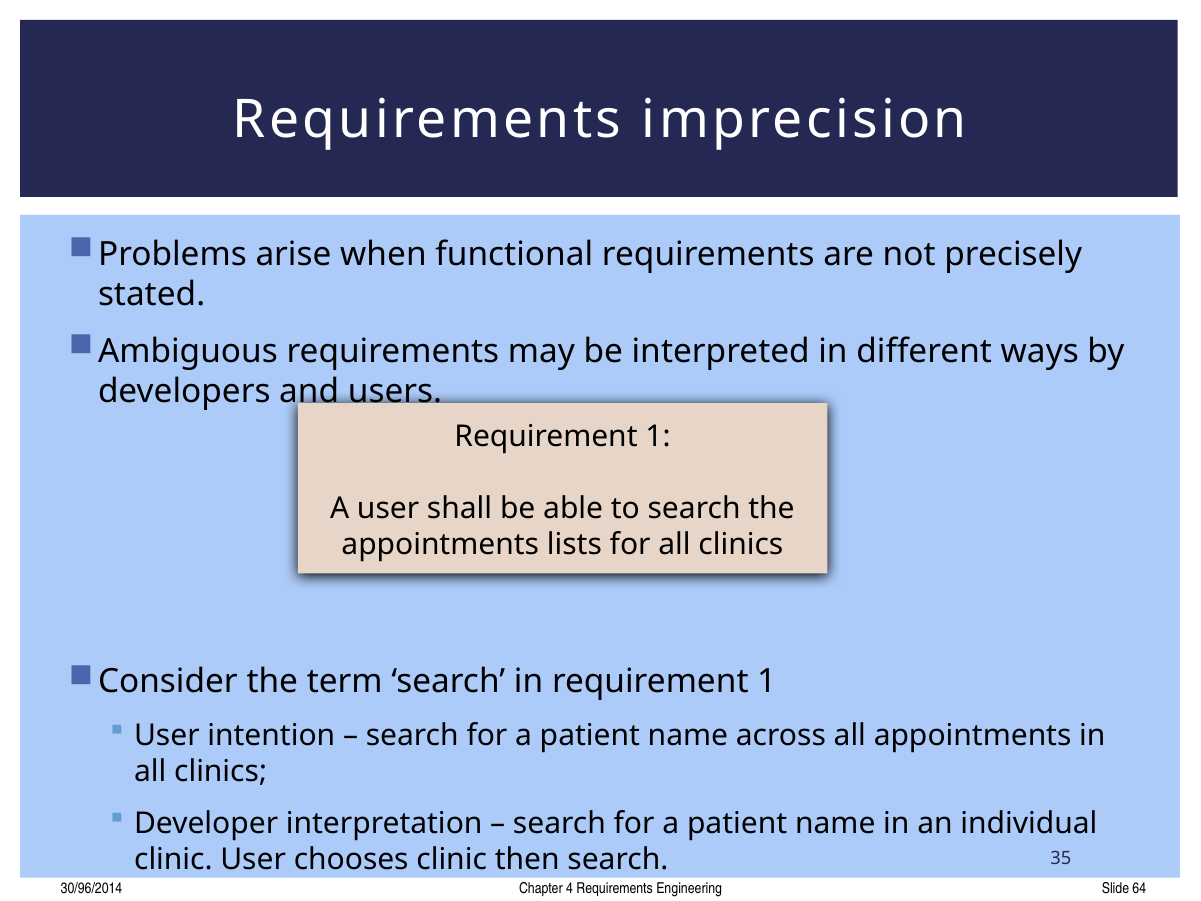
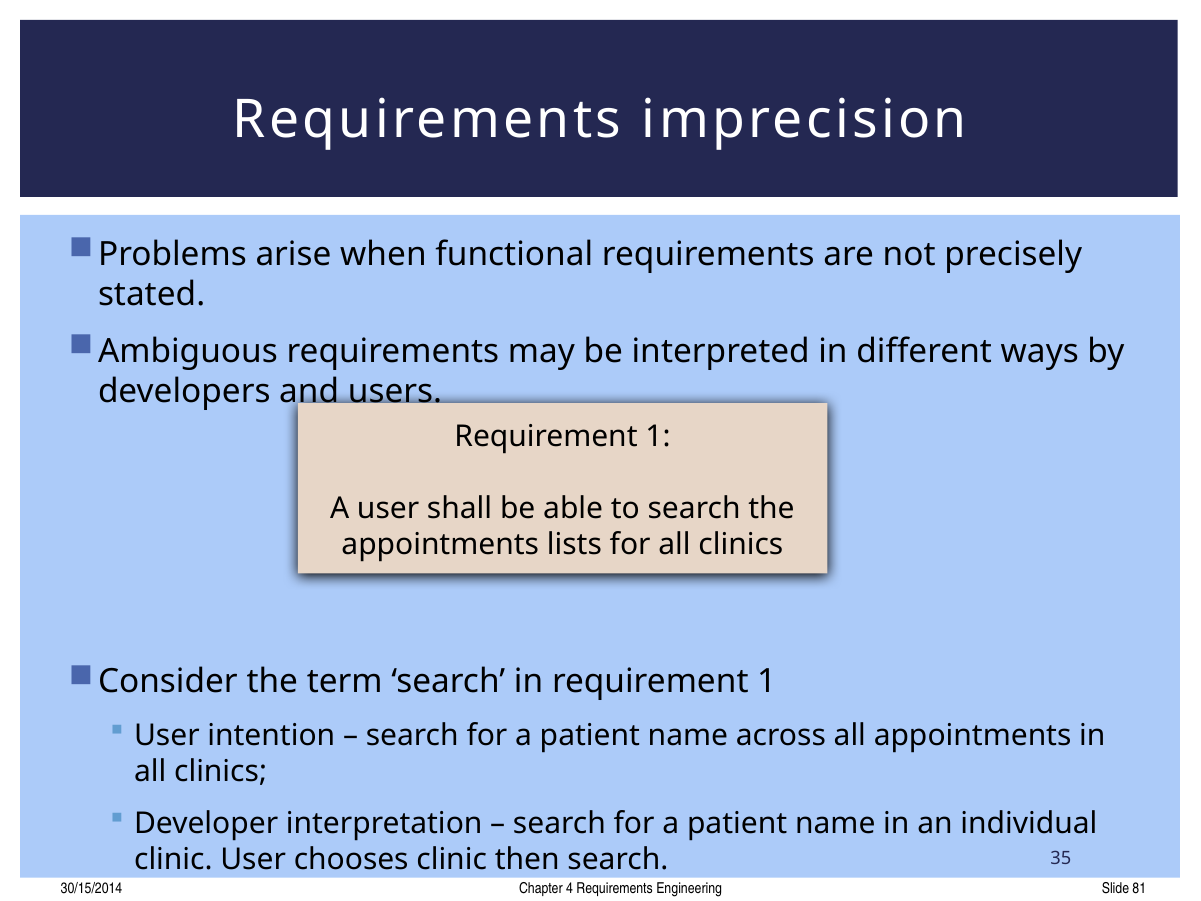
30/96/2014: 30/96/2014 -> 30/15/2014 (92, 888)
64: 64 -> 81 (1139, 889)
